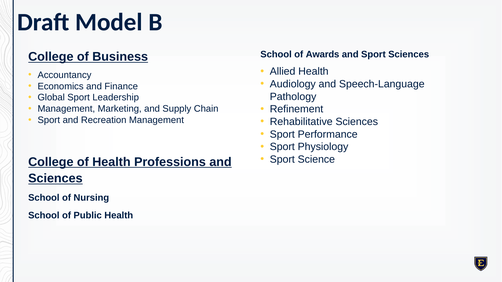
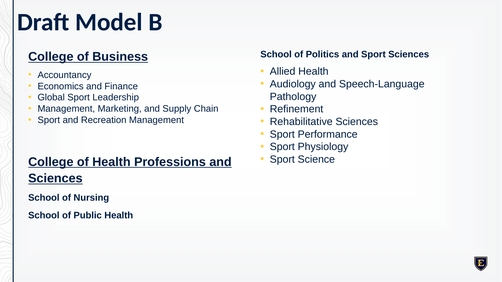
Awards: Awards -> Politics (323, 54)
